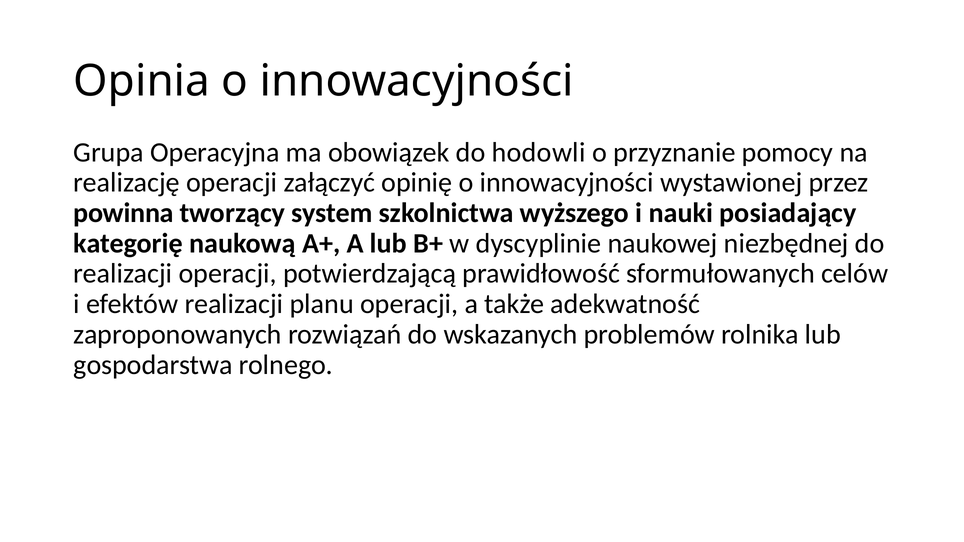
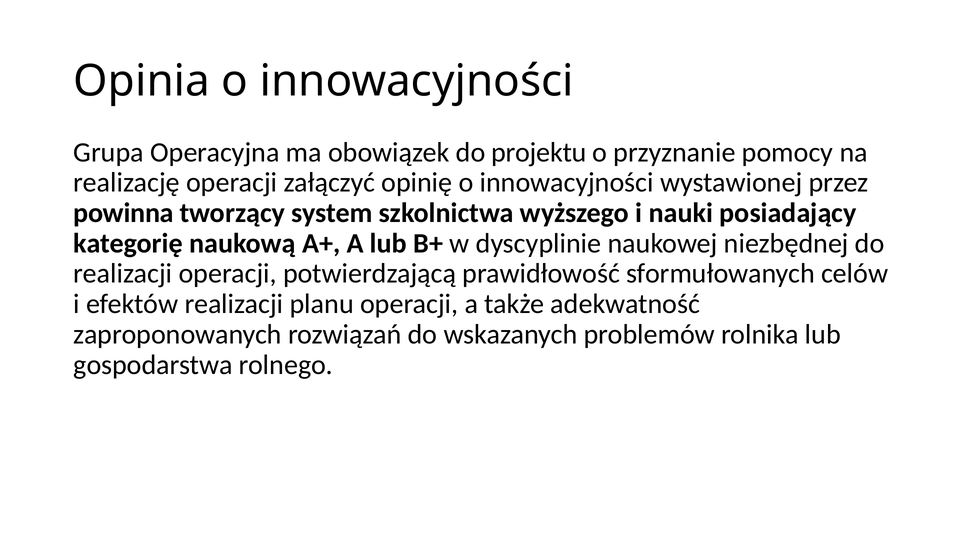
hodowli: hodowli -> projektu (539, 152)
